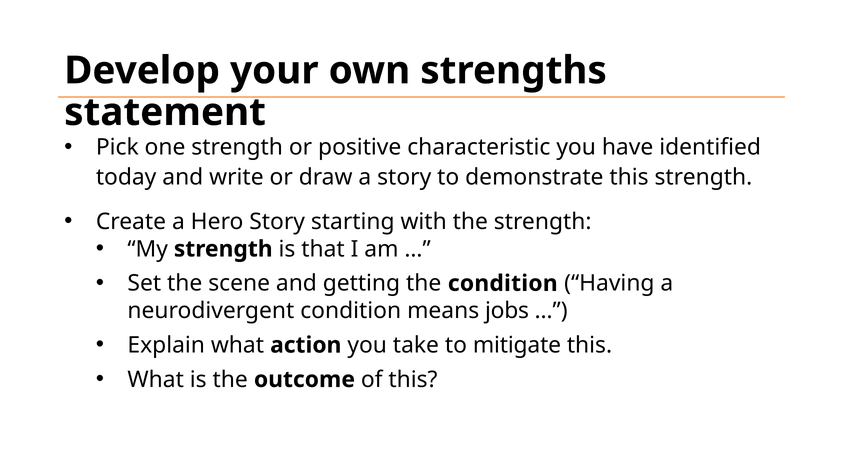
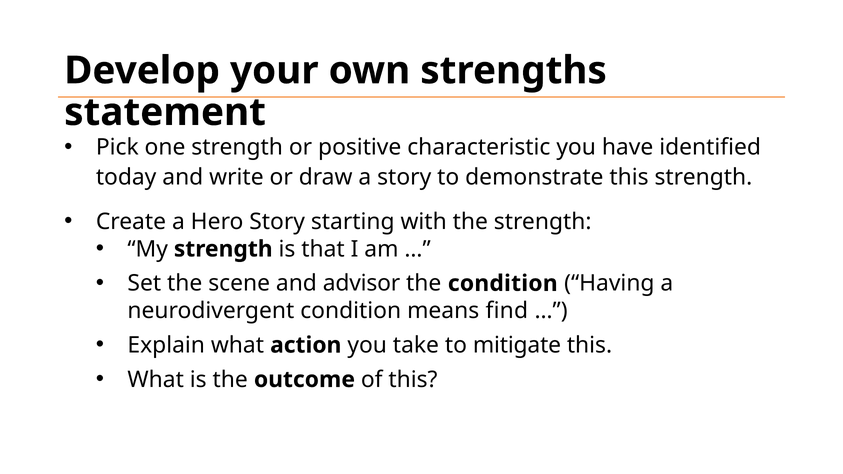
getting: getting -> advisor (362, 283)
jobs: jobs -> find (507, 311)
